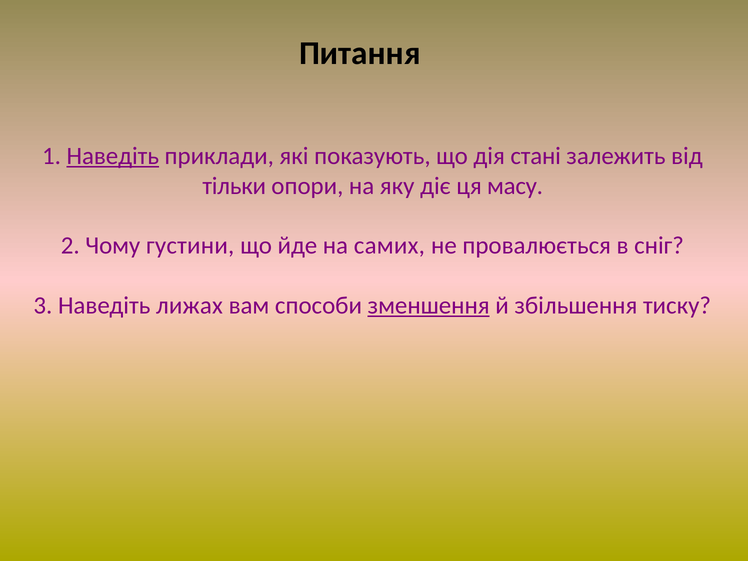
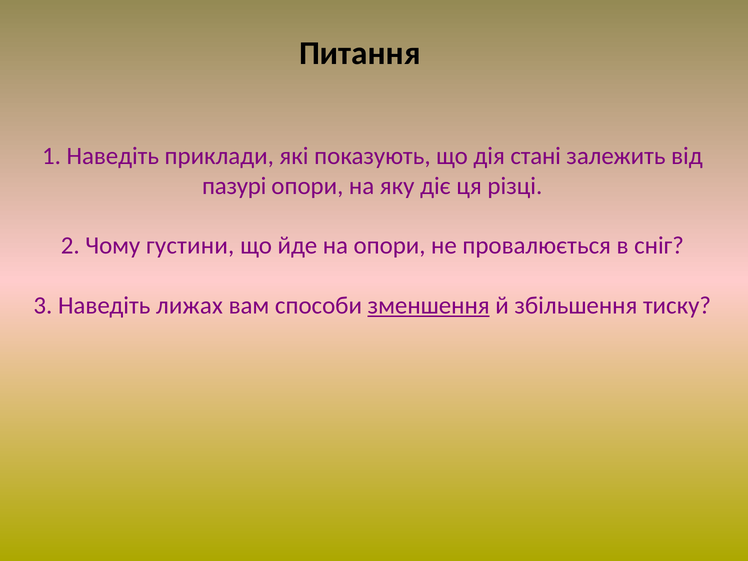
Наведіть underline: present -> none (113, 156)
тільки: тільки -> пазурі (234, 186)
масу: масу -> різці (515, 186)
на самих: самих -> опори (390, 246)
